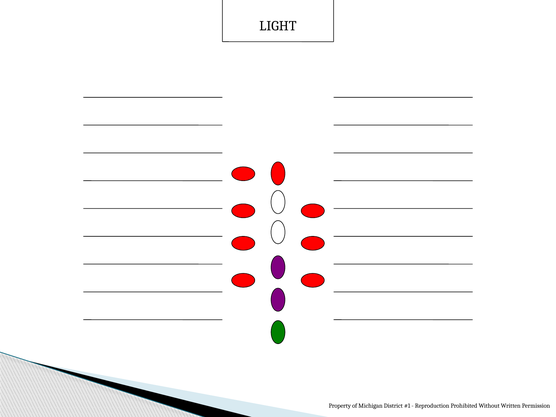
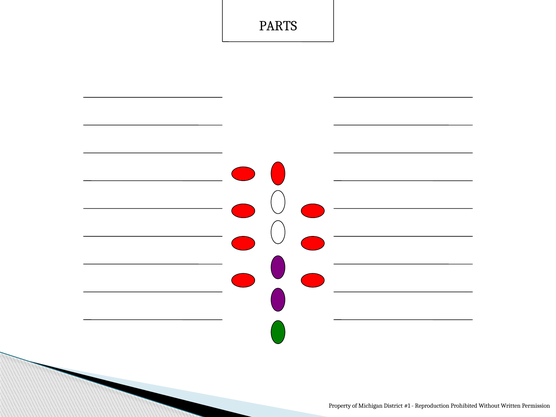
LIGHT: LIGHT -> PARTS (278, 26)
